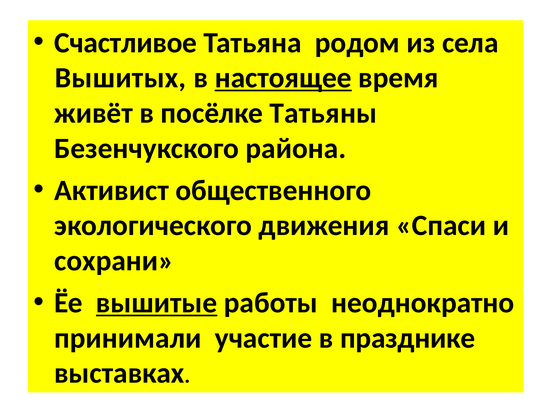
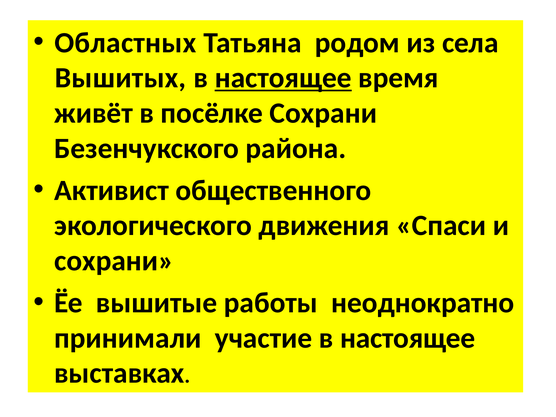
Счастливое: Счастливое -> Областных (125, 43)
посёлке Татьяны: Татьяны -> Сохрани (323, 113)
вышитые underline: present -> none (157, 303)
участие в празднике: празднике -> настоящее (408, 338)
